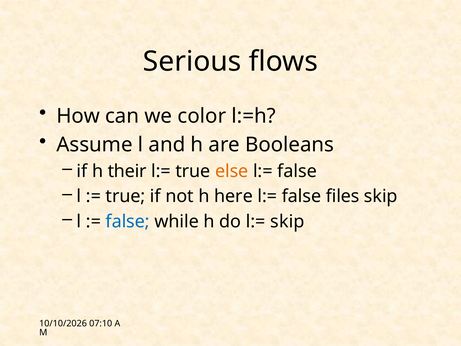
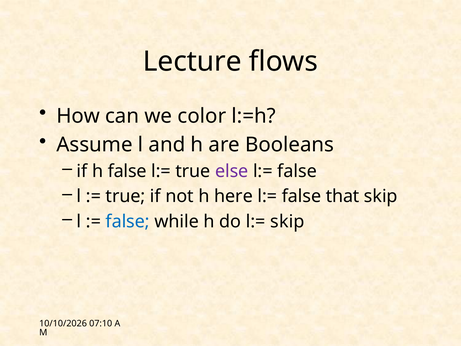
Serious: Serious -> Lecture (192, 62)
h their: their -> false (127, 171)
else colour: orange -> purple (232, 171)
files: files -> that (343, 196)
